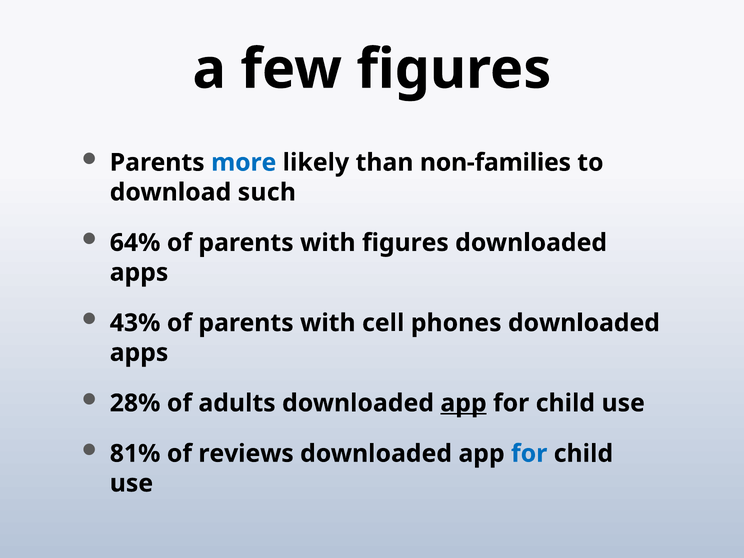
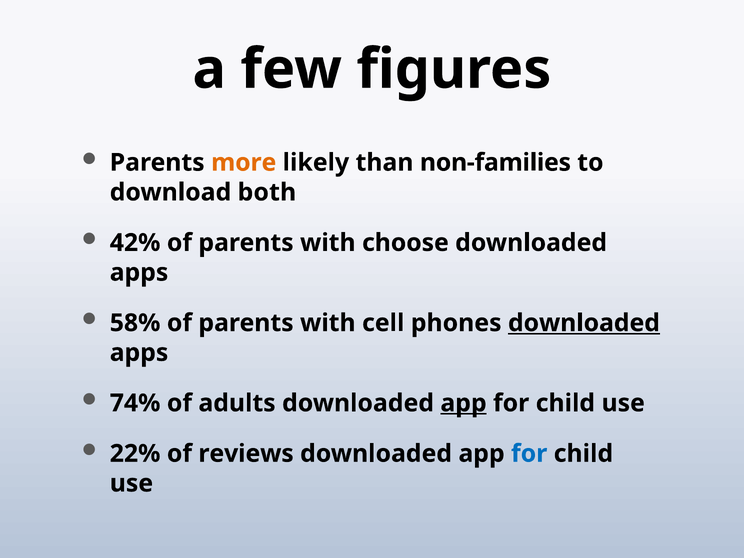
more colour: blue -> orange (244, 163)
such: such -> both (267, 192)
64%: 64% -> 42% (135, 243)
with figures: figures -> choose (405, 243)
43%: 43% -> 58% (135, 323)
downloaded underline: none -> present (584, 323)
28%: 28% -> 74% (135, 403)
81%: 81% -> 22% (135, 454)
